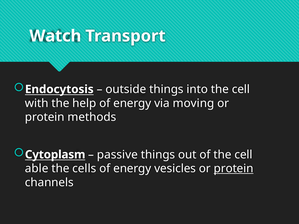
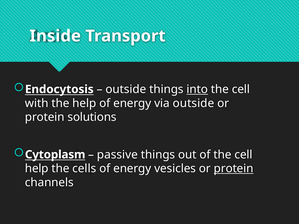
Watch: Watch -> Inside (55, 36)
into underline: none -> present (197, 89)
via moving: moving -> outside (193, 103)
methods: methods -> solutions (92, 117)
able: able -> help (37, 169)
